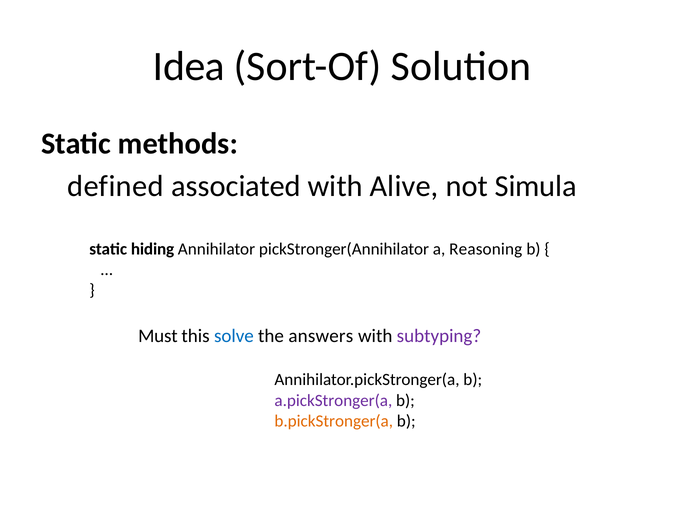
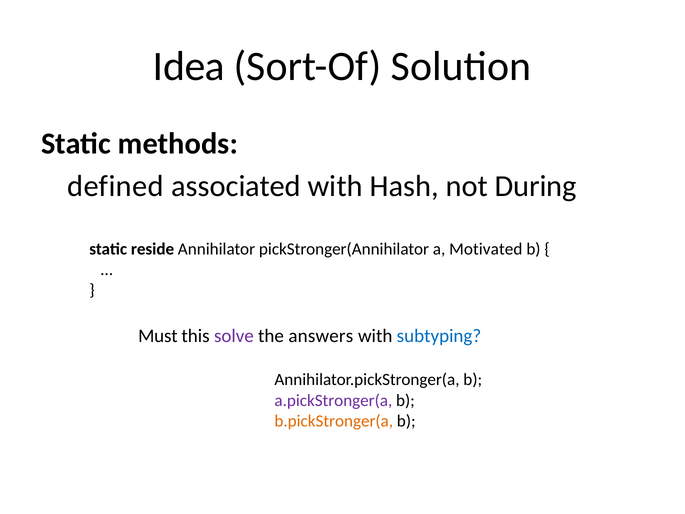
Alive: Alive -> Hash (404, 186)
Simula: Simula -> During (536, 186)
hiding: hiding -> reside (153, 249)
Reasoning: Reasoning -> Motivated (486, 249)
solve colour: blue -> purple (234, 336)
subtyping colour: purple -> blue (439, 336)
